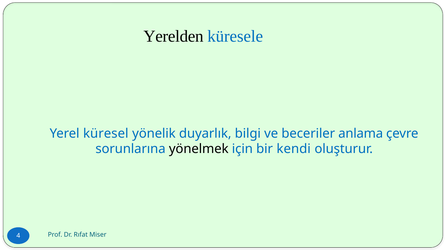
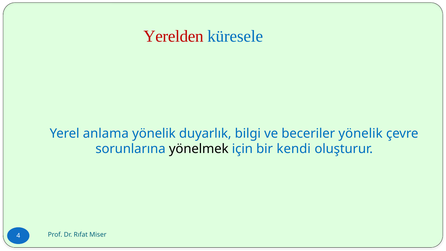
Yerelden colour: black -> red (173, 36)
küresel: küresel -> anlama (106, 133)
beceriler anlama: anlama -> yönelik (361, 133)
